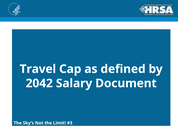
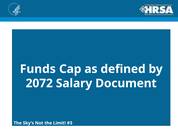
Travel: Travel -> Funds (38, 69)
2042: 2042 -> 2072 (39, 83)
